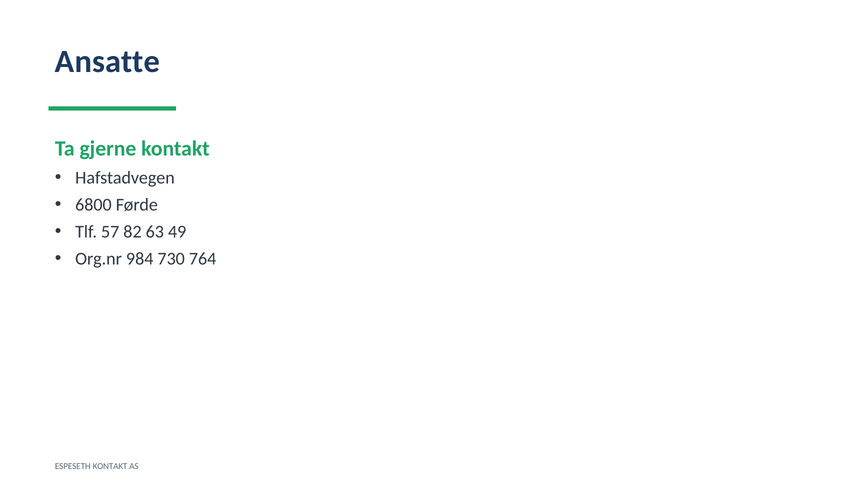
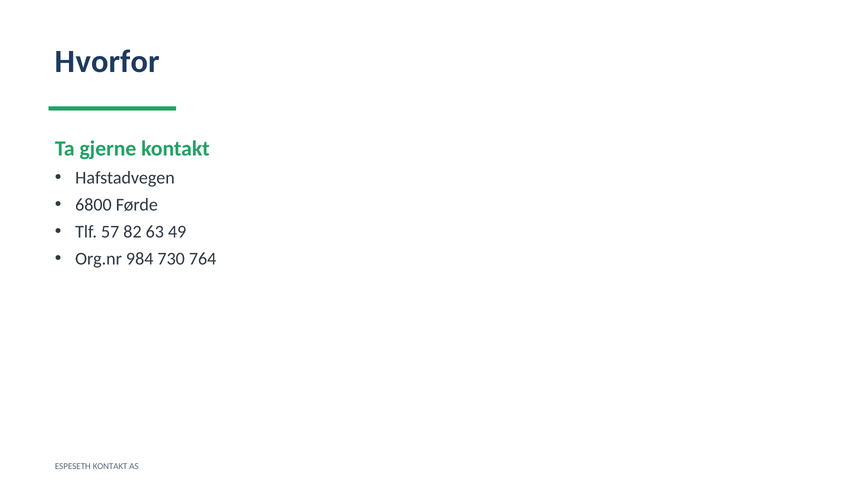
Ansatte: Ansatte -> Hvorfor (107, 62)
